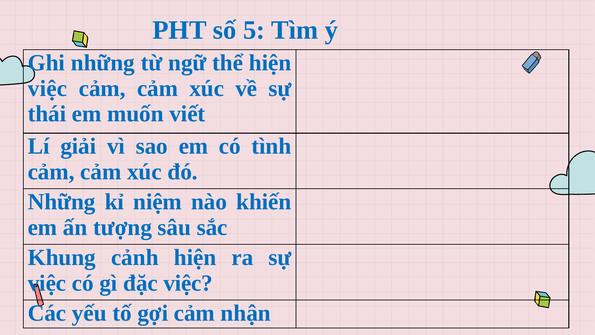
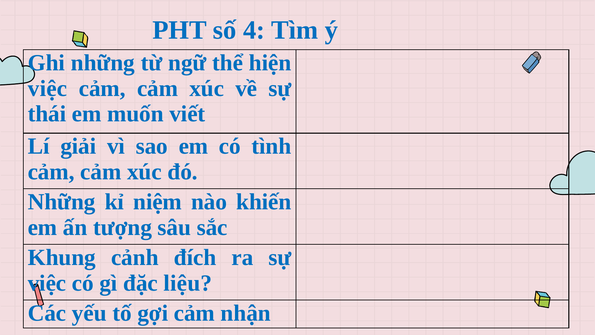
5: 5 -> 4 (254, 30)
cảnh hiện: hiện -> đích (195, 257)
đặc việc: việc -> liệu (188, 283)
